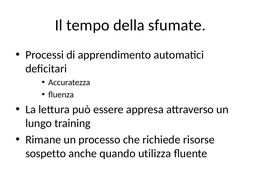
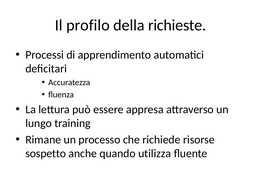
tempo: tempo -> profilo (88, 25)
sfumate: sfumate -> richieste (177, 25)
